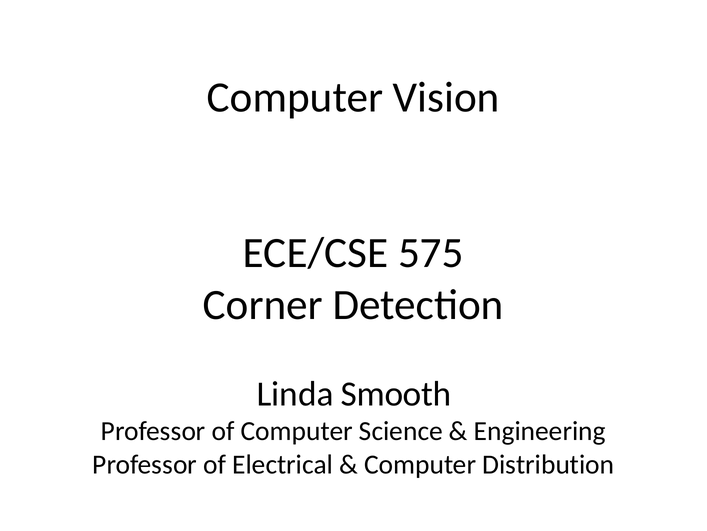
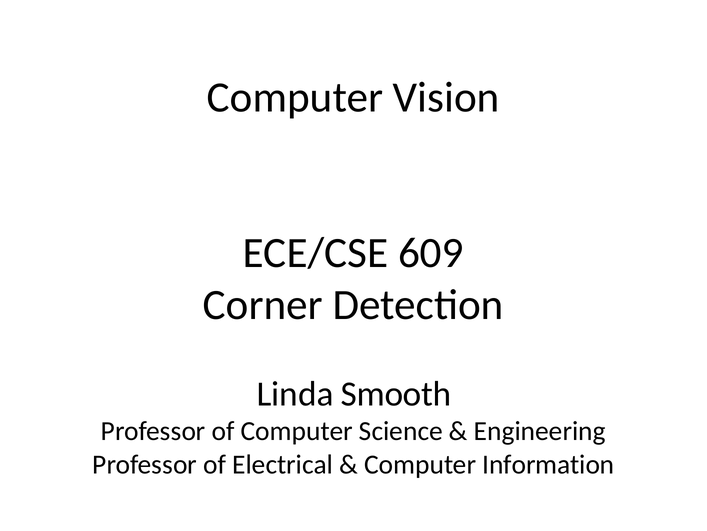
575: 575 -> 609 (431, 253)
Distribution: Distribution -> Information (548, 464)
